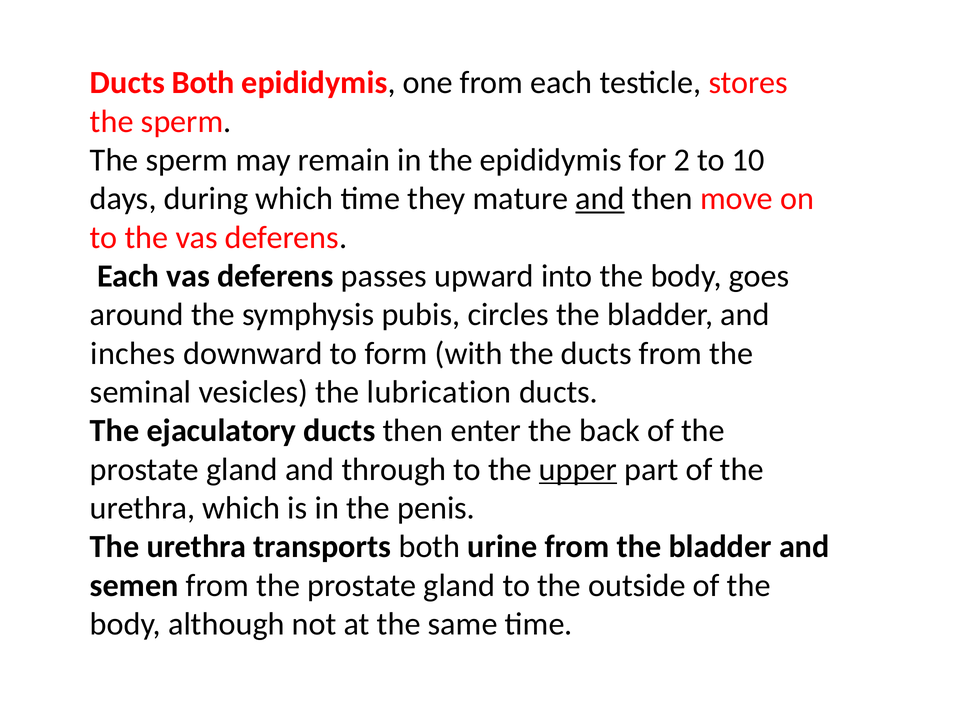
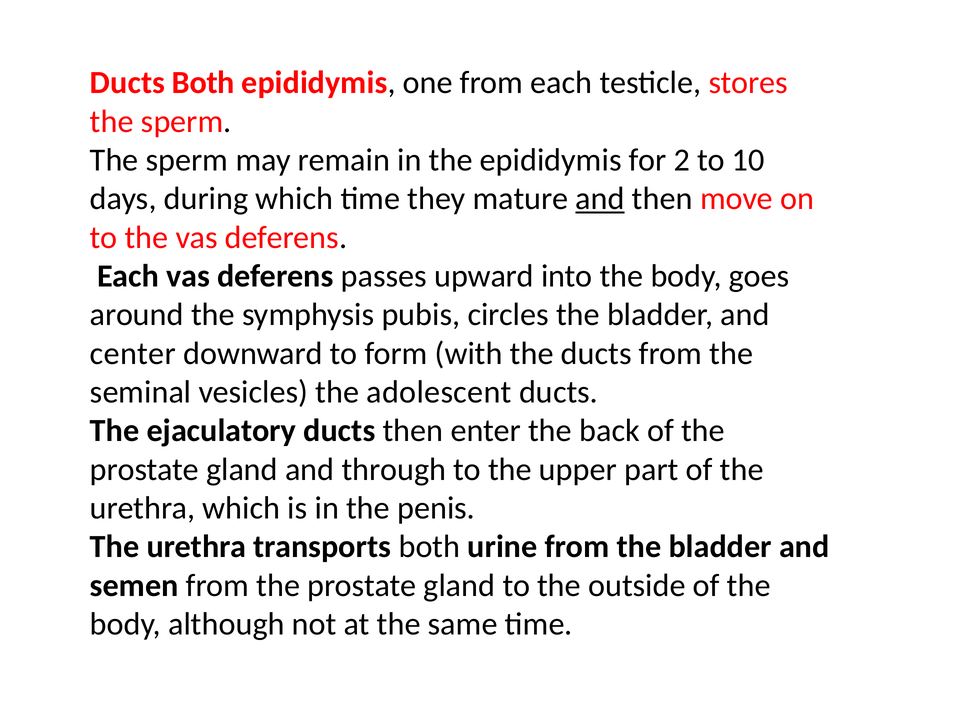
inches: inches -> center (133, 353)
lubrication: lubrication -> adolescent (439, 392)
upper underline: present -> none (578, 469)
